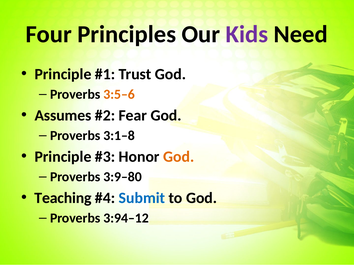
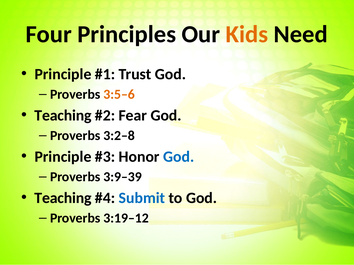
Kids colour: purple -> orange (247, 34)
Assumes: Assumes -> Teaching (63, 116)
3:1–8: 3:1–8 -> 3:2–8 (119, 136)
God colour: orange -> blue (179, 157)
3:9–80: 3:9–80 -> 3:9–39 (123, 177)
3:94–12: 3:94–12 -> 3:19–12 (126, 219)
